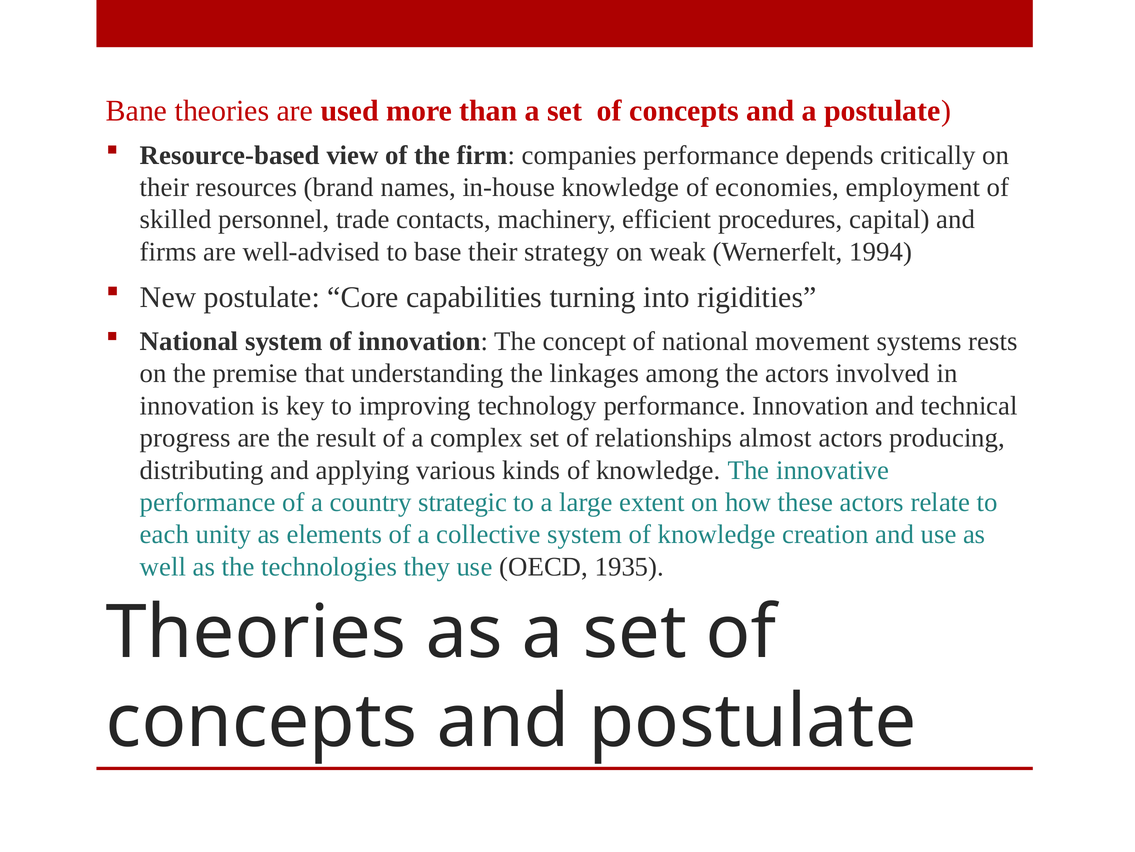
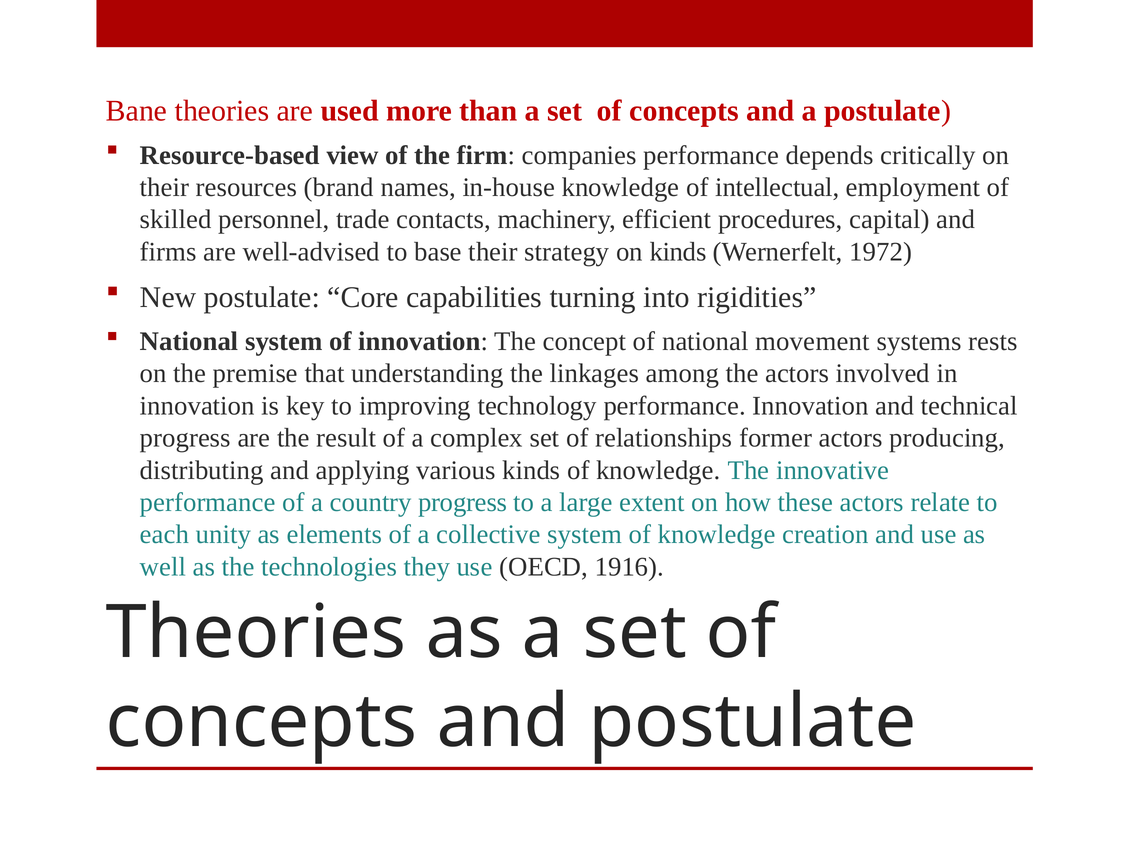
economies: economies -> intellectual (777, 187)
on weak: weak -> kinds (678, 252)
1994: 1994 -> 1972 (881, 252)
almost: almost -> former (776, 438)
country strategic: strategic -> progress (463, 502)
1935: 1935 -> 1916 (629, 566)
